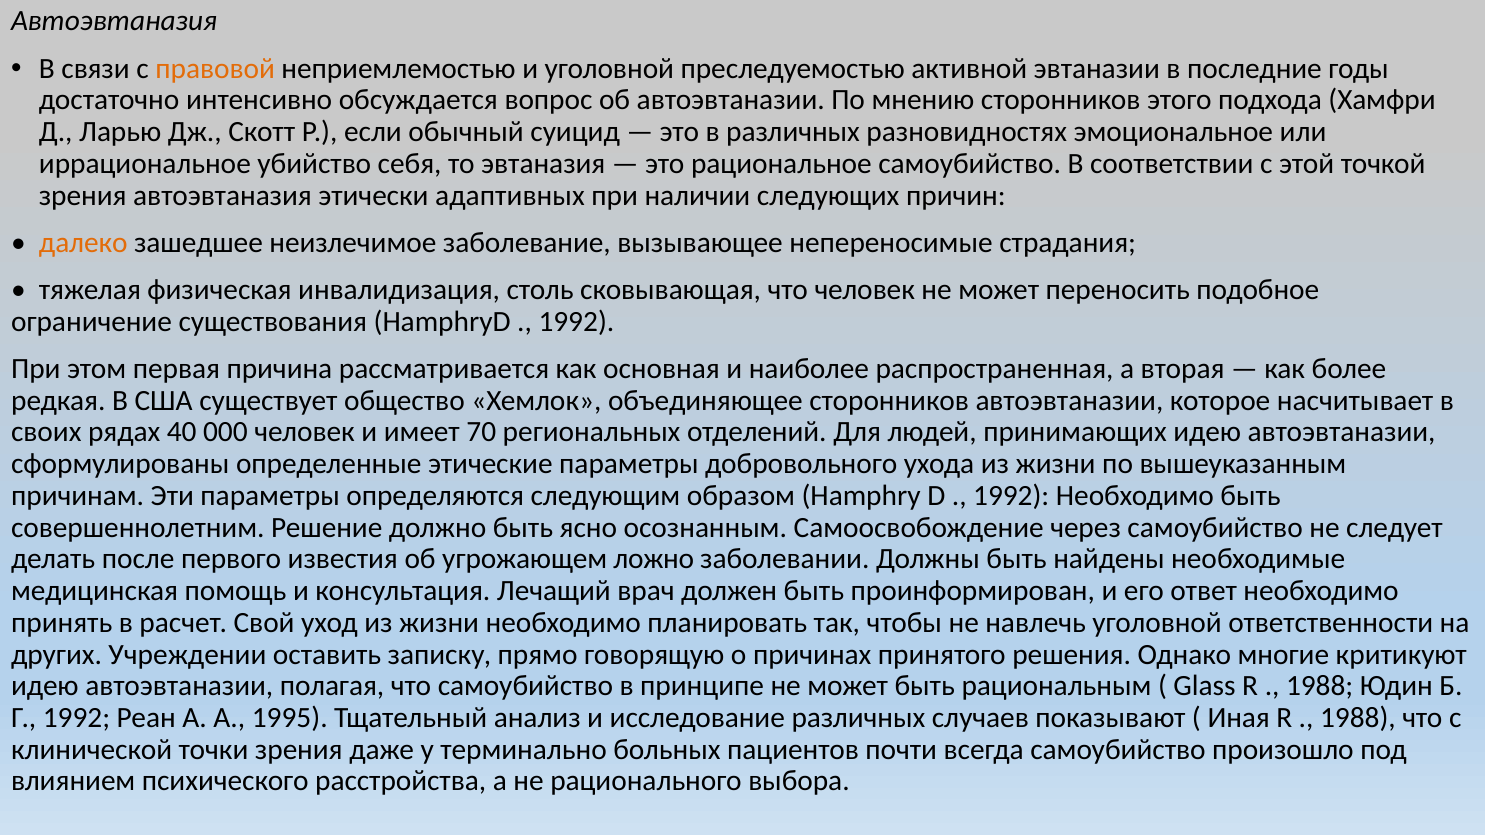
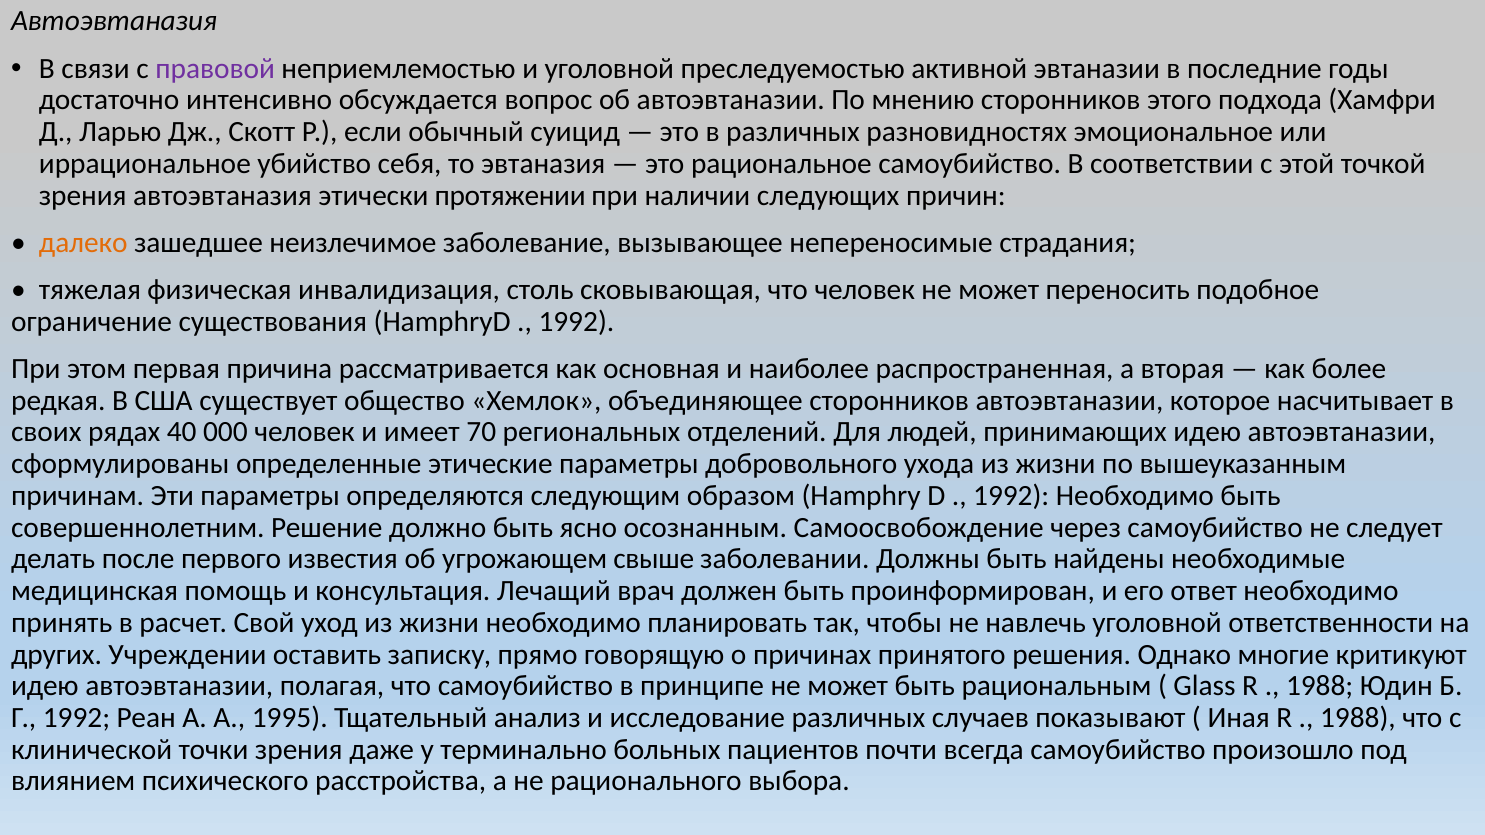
правовой colour: orange -> purple (215, 68)
адаптивных: адаптивных -> протяжении (510, 195)
ложно: ложно -> свыше (654, 559)
